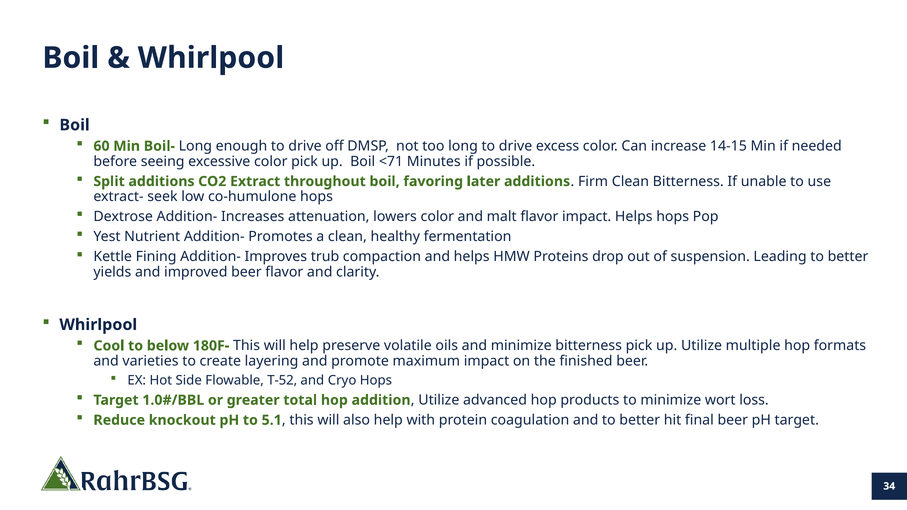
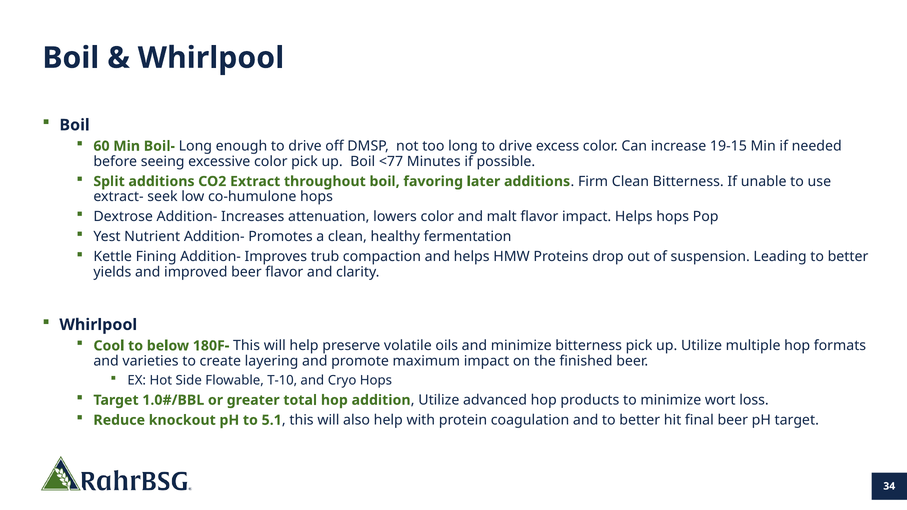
14-15: 14-15 -> 19-15 (728, 146)
<71: <71 -> <77 (391, 161)
T-52: T-52 -> T-10 (282, 381)
